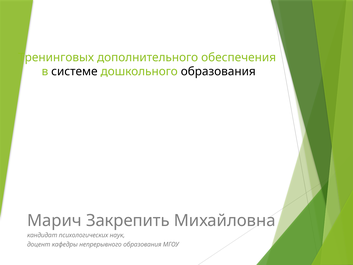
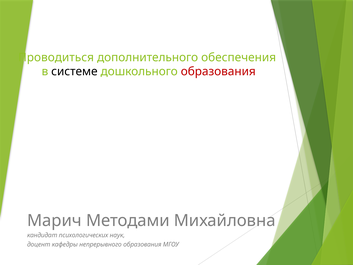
Тренинговых: Тренинговых -> Проводиться (56, 57)
образования colour: black -> red (218, 72)
Закрепить: Закрепить -> Методами (128, 220)
